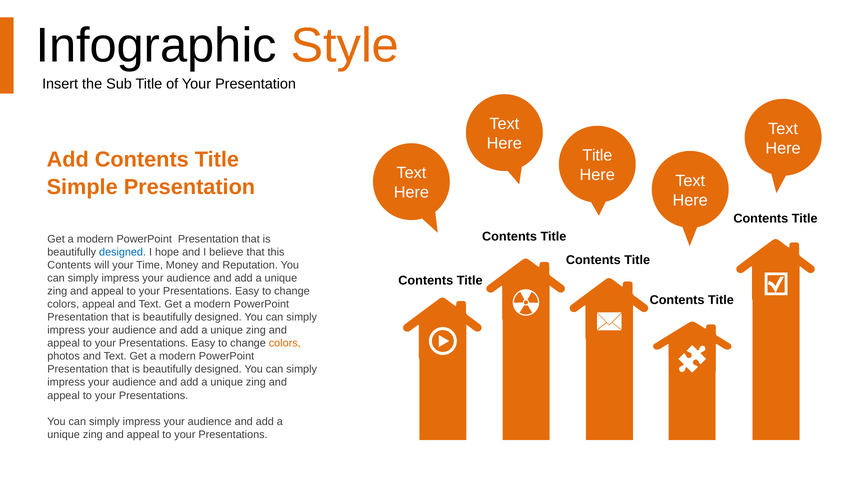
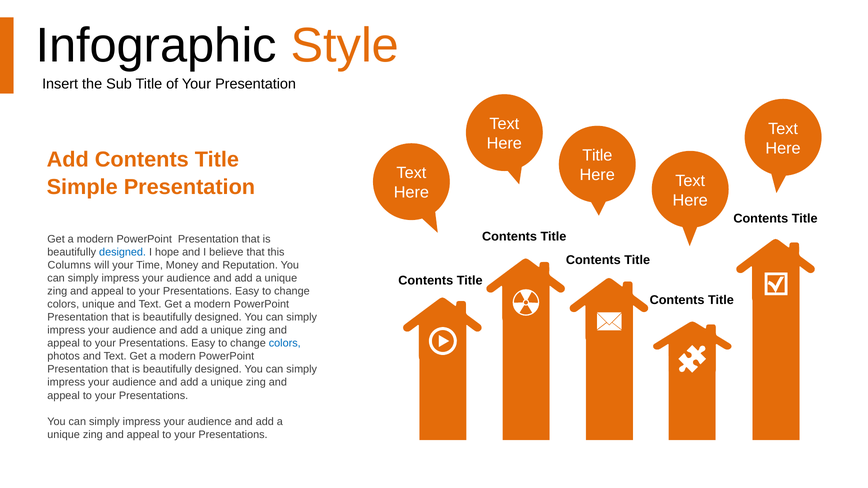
Contents: Contents -> Columns (69, 265)
colors appeal: appeal -> unique (98, 304)
colors colour: orange -> blue (285, 344)
